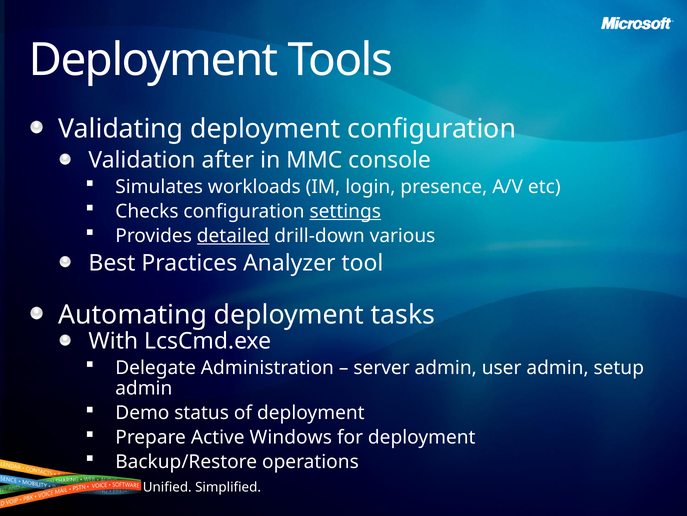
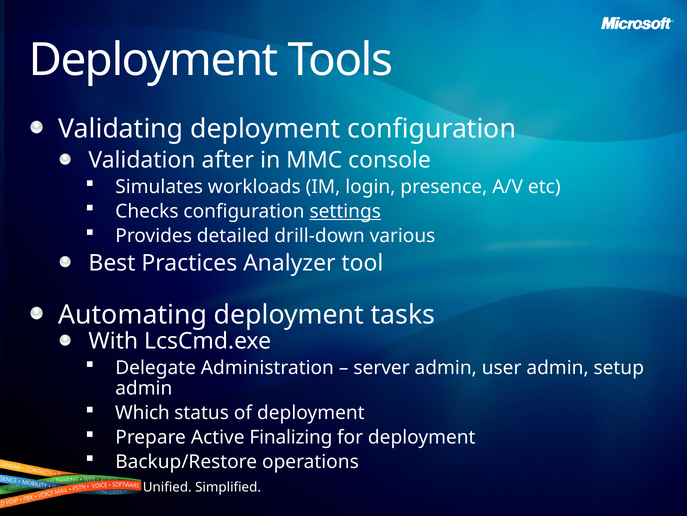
detailed underline: present -> none (233, 236)
Demo: Demo -> Which (142, 412)
Windows: Windows -> Finalizing (291, 437)
